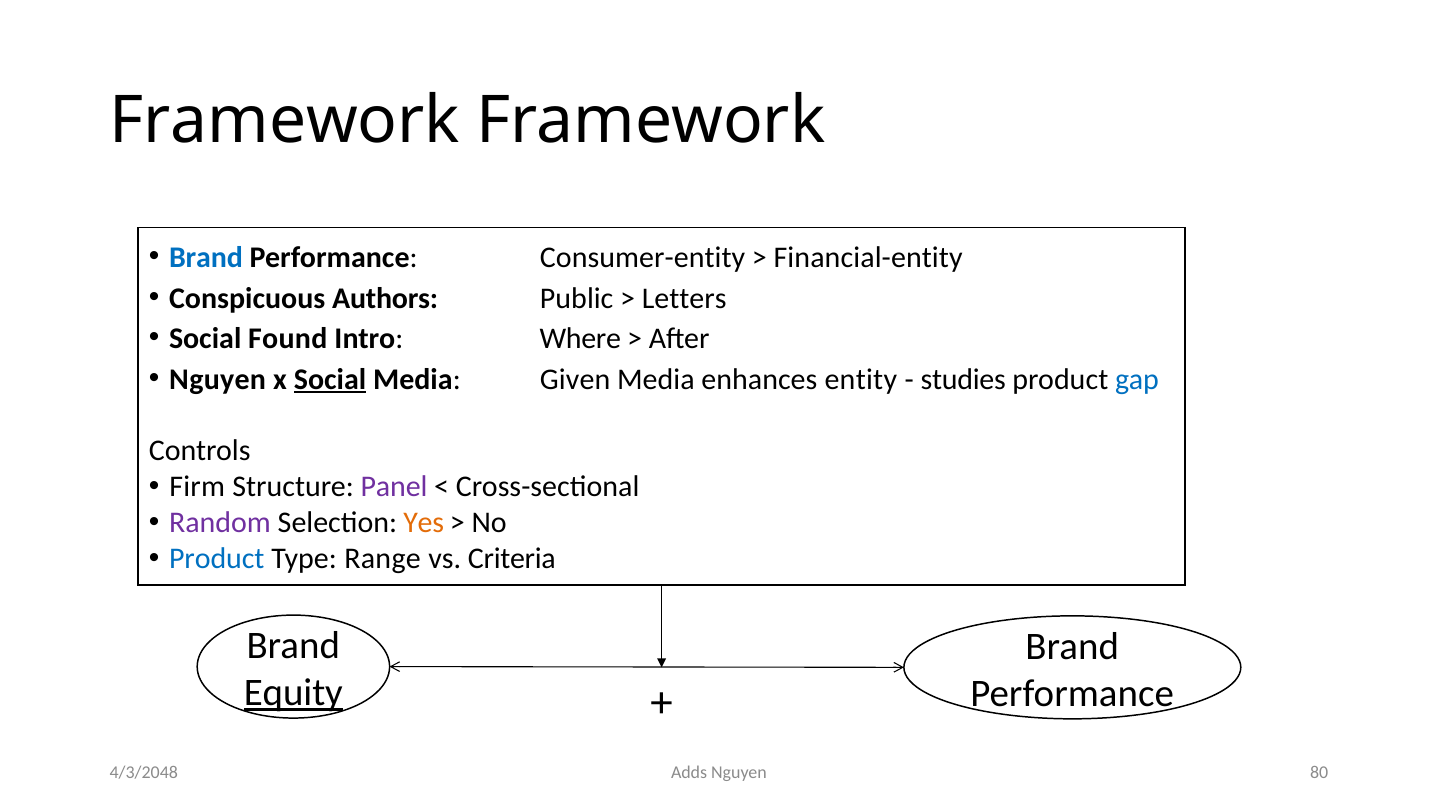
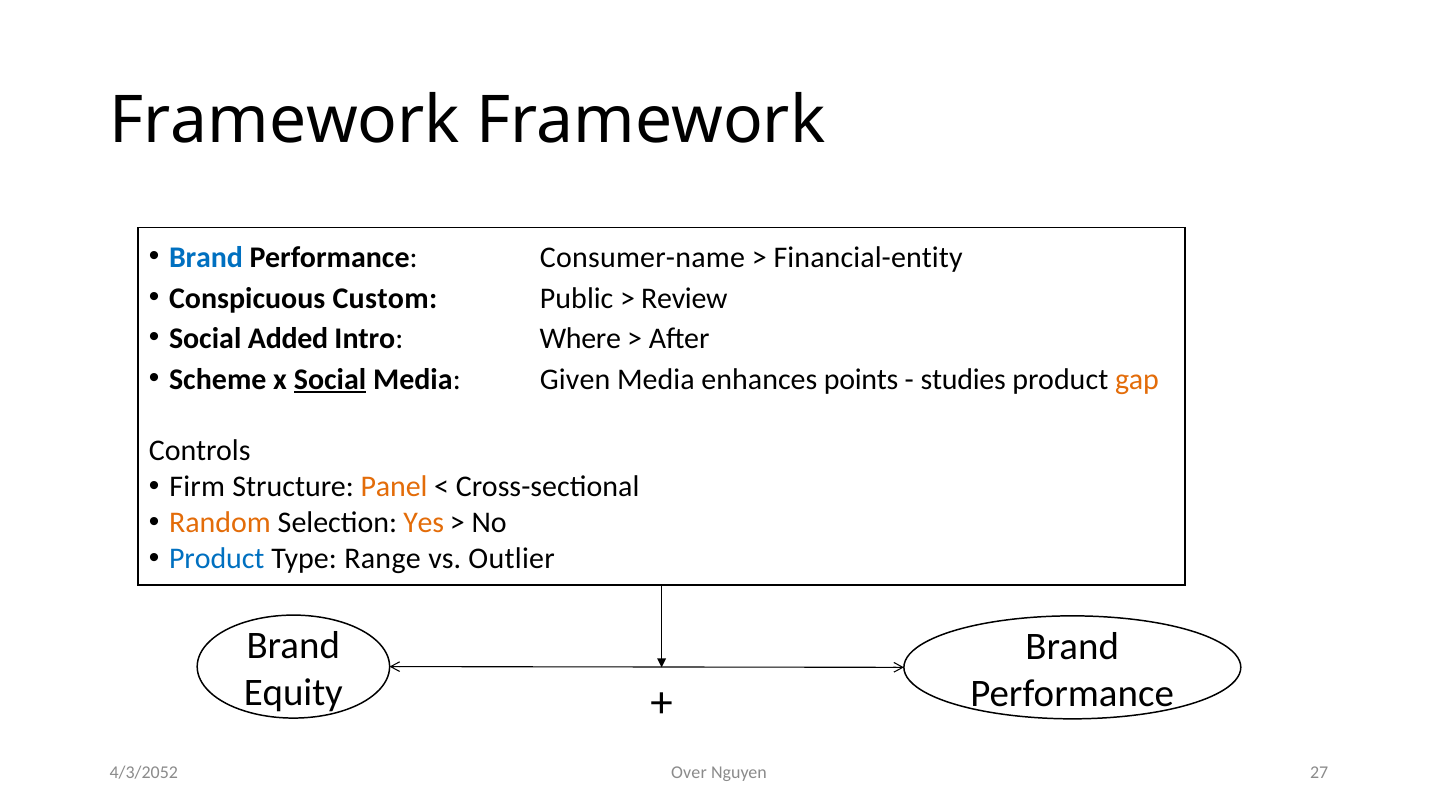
Consumer-entity: Consumer-entity -> Consumer-name (642, 258)
Authors: Authors -> Custom (385, 298)
Letters: Letters -> Review (684, 298)
Found: Found -> Added (288, 339)
Nguyen: Nguyen -> Scheme (218, 379)
entity: entity -> points (861, 379)
gap colour: blue -> orange (1137, 379)
Panel colour: purple -> orange (394, 487)
Random colour: purple -> orange (220, 523)
Criteria: Criteria -> Outlier (512, 559)
Equity underline: present -> none (293, 693)
Adds: Adds -> Over (689, 772)
80: 80 -> 27 (1319, 772)
4/3/2048: 4/3/2048 -> 4/3/2052 (144, 772)
